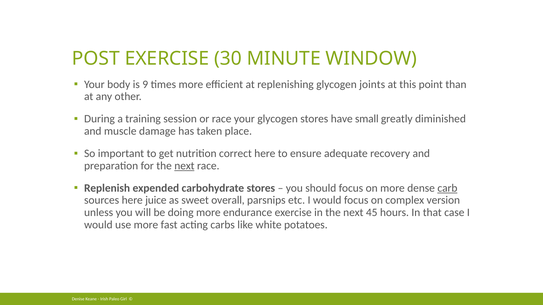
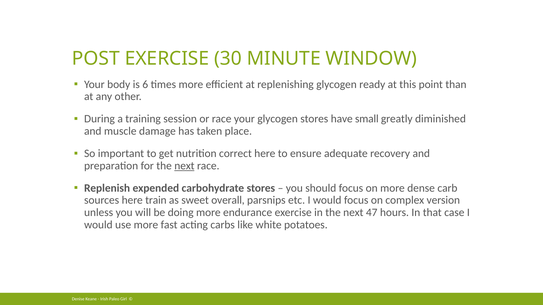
9: 9 -> 6 (145, 84)
joints: joints -> ready (372, 84)
carb underline: present -> none (447, 188)
juice: juice -> train (156, 201)
45: 45 -> 47 (372, 213)
